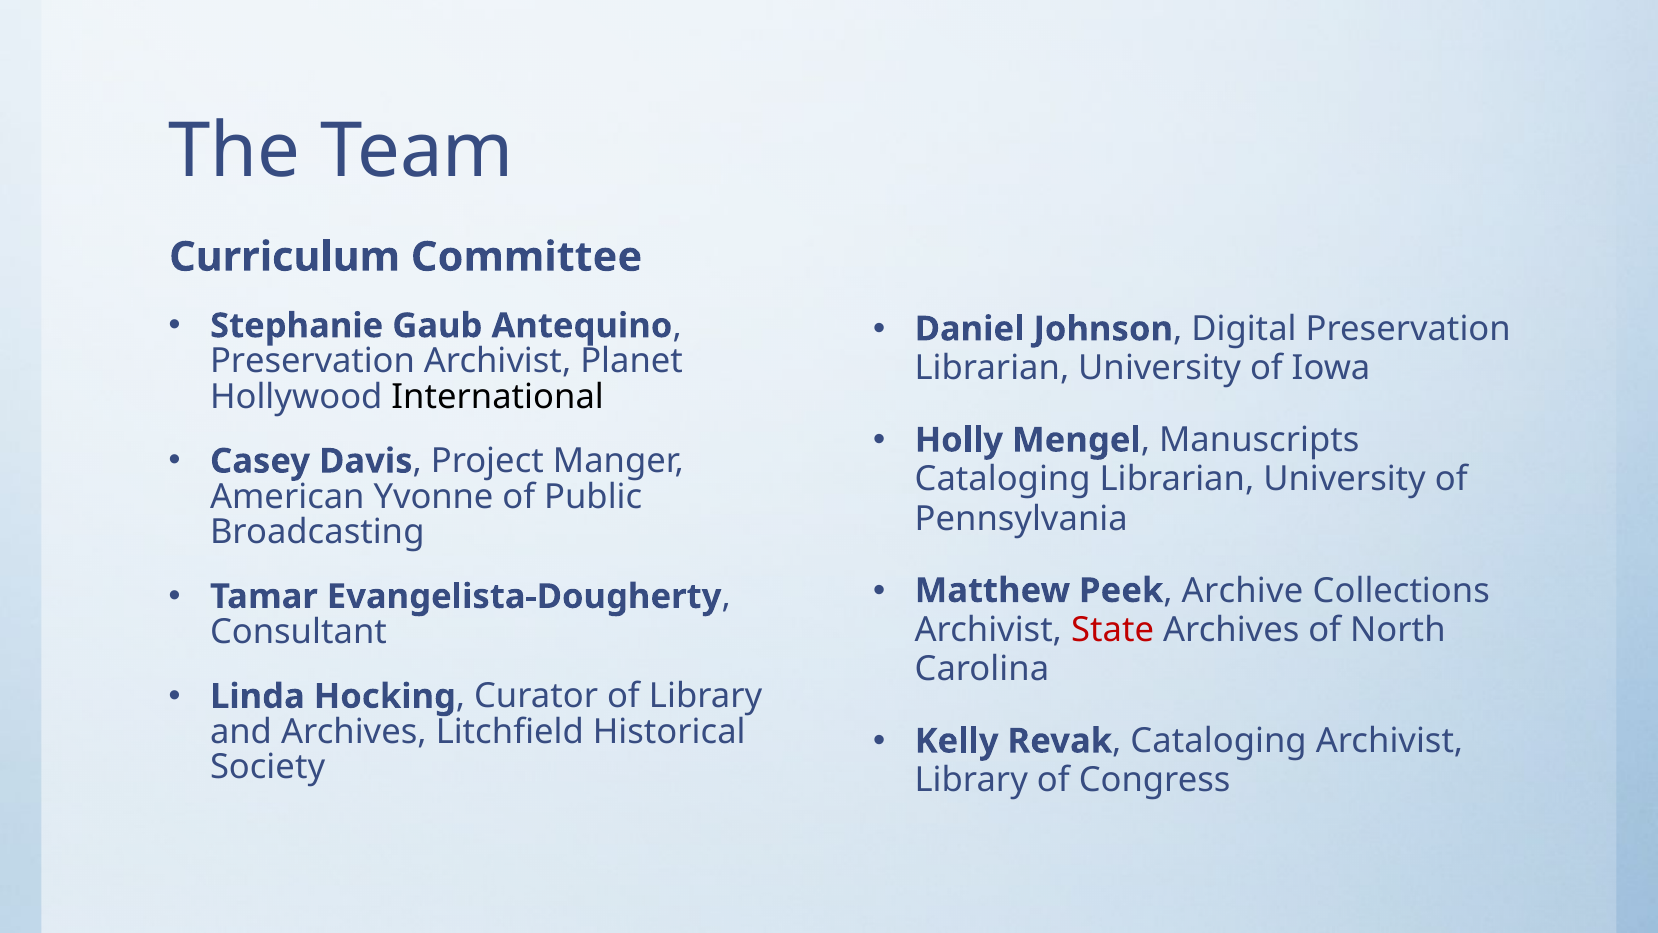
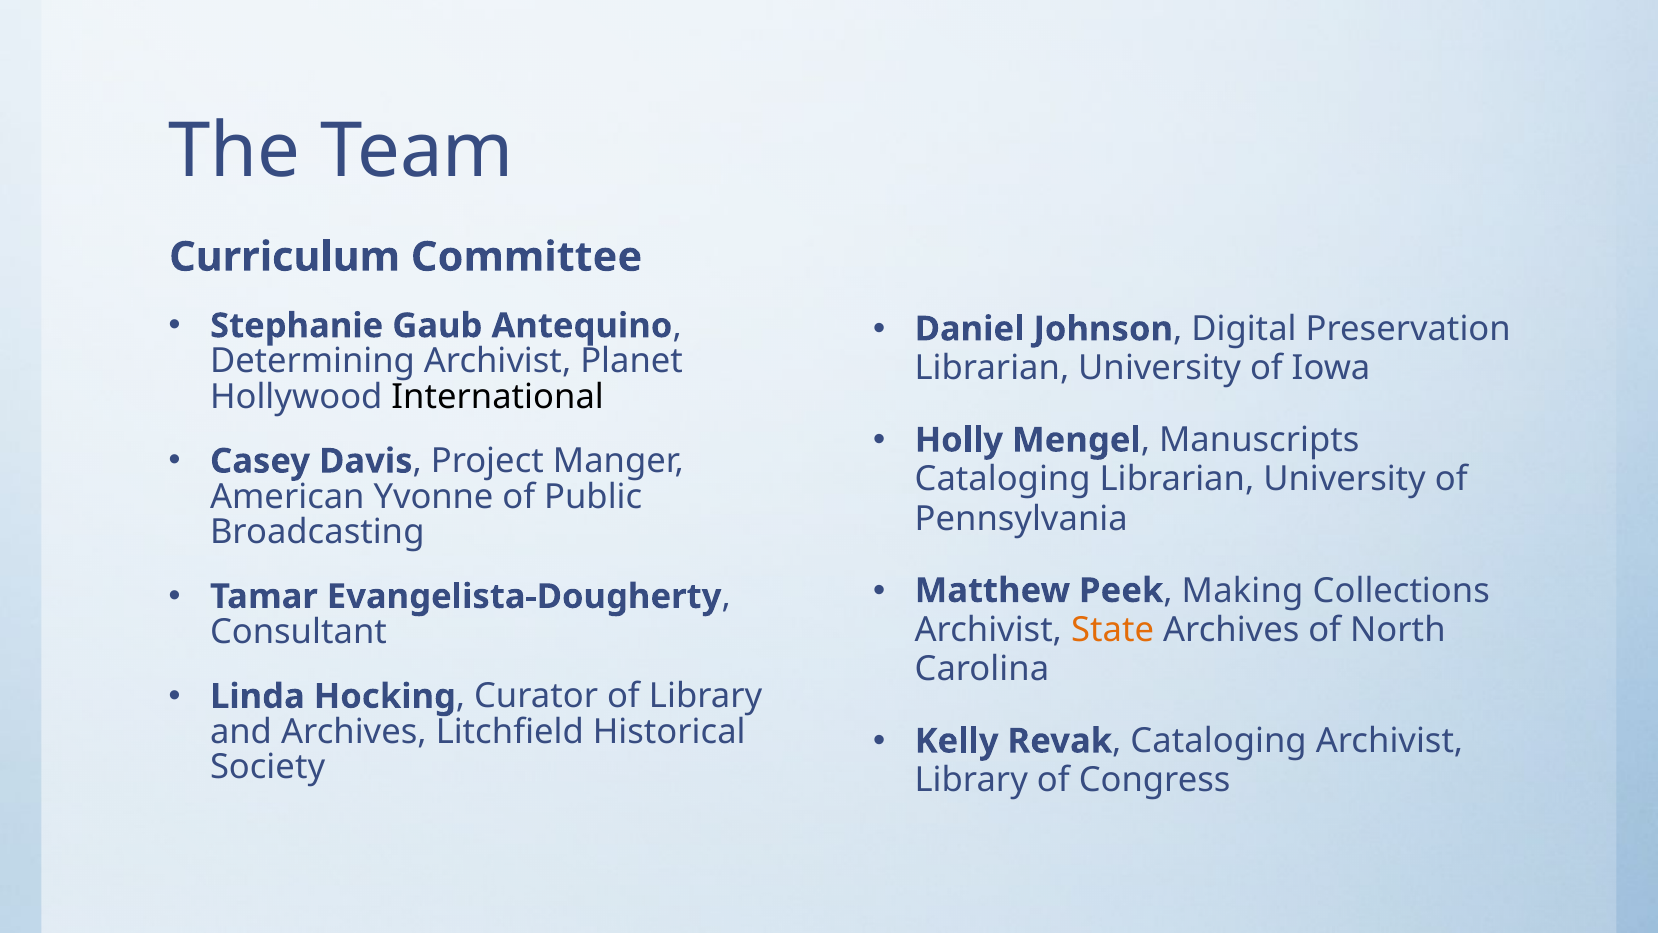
Preservation: Preservation -> Determining (312, 361)
Archive: Archive -> Making (1243, 591)
State colour: red -> orange (1113, 630)
